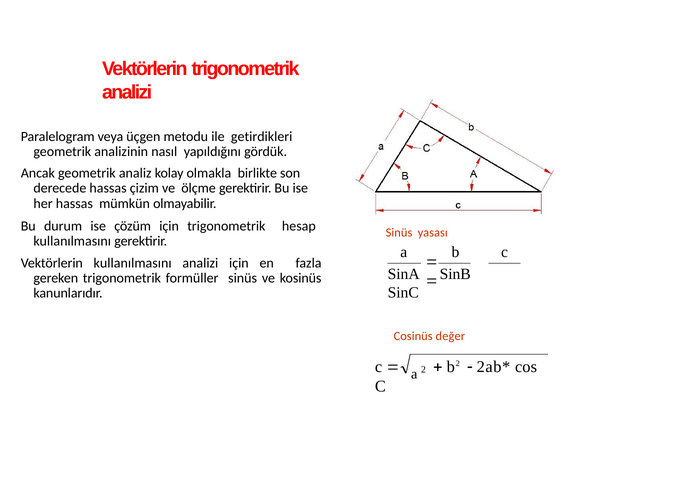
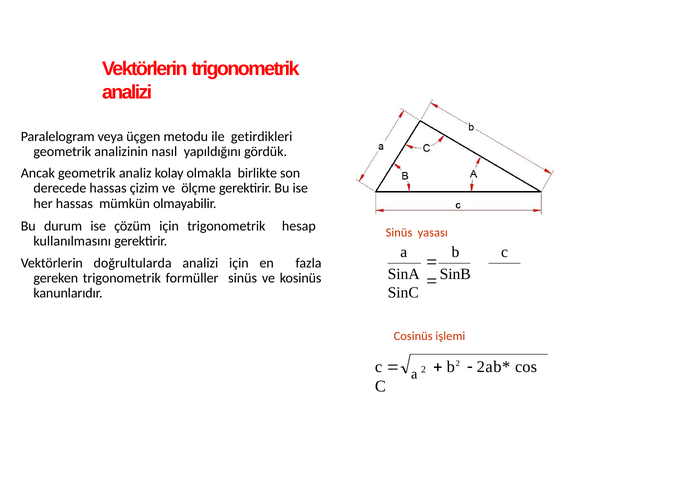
Vektörlerin kullanılmasını: kullanılmasını -> doğrultularda (133, 263)
değer: değer -> işlemi (450, 336)
